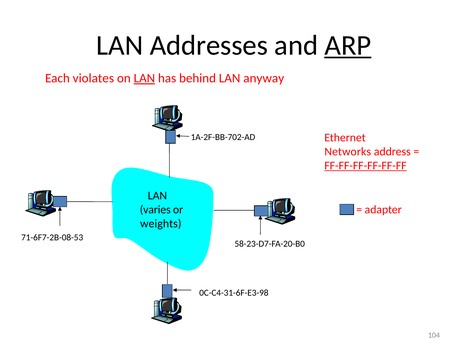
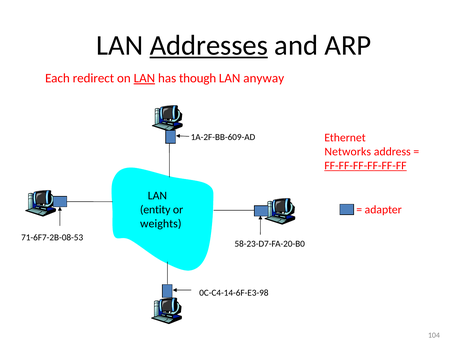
Addresses underline: none -> present (209, 45)
ARP underline: present -> none (348, 45)
violates: violates -> redirect (93, 78)
behind: behind -> though (198, 78)
1A-2F-BB-702-AD: 1A-2F-BB-702-AD -> 1A-2F-BB-609-AD (223, 137)
varies: varies -> entity (155, 210)
0C-C4-31-6F-E3-98: 0C-C4-31-6F-E3-98 -> 0C-C4-14-6F-E3-98 (234, 293)
